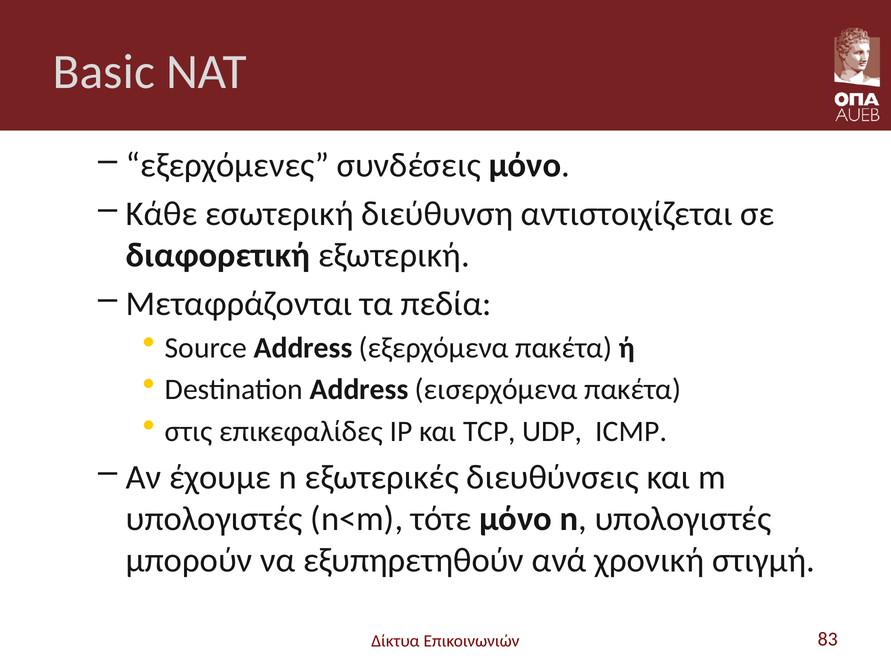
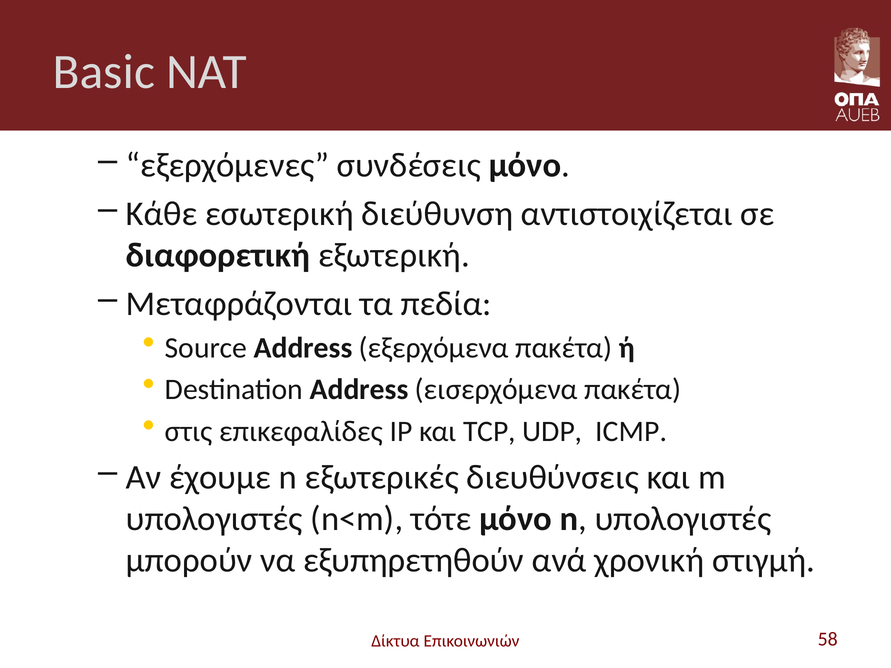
83: 83 -> 58 (828, 640)
